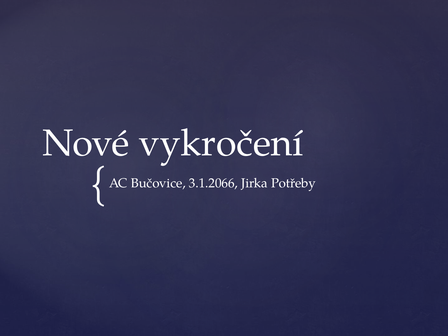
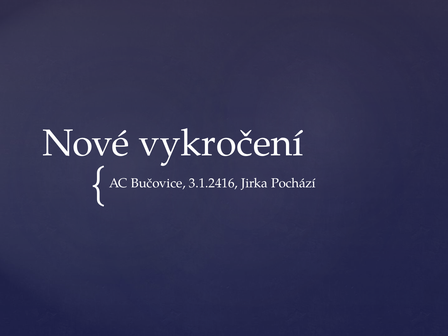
3.1.2066: 3.1.2066 -> 3.1.2416 (213, 183)
Potřeby: Potřeby -> Pochází (293, 183)
